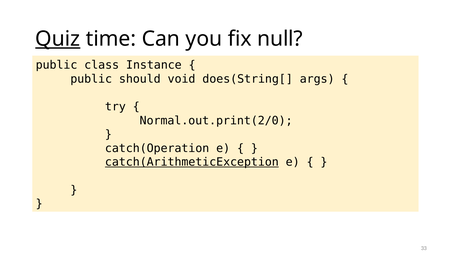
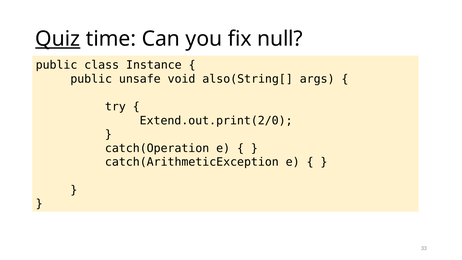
should: should -> unsafe (140, 79)
does(String[: does(String[ -> also(String[ (248, 79)
Normal.out.print(2/0: Normal.out.print(2/0 -> Extend.out.print(2/0 (216, 121)
catch(ArithmeticException underline: present -> none (192, 162)
